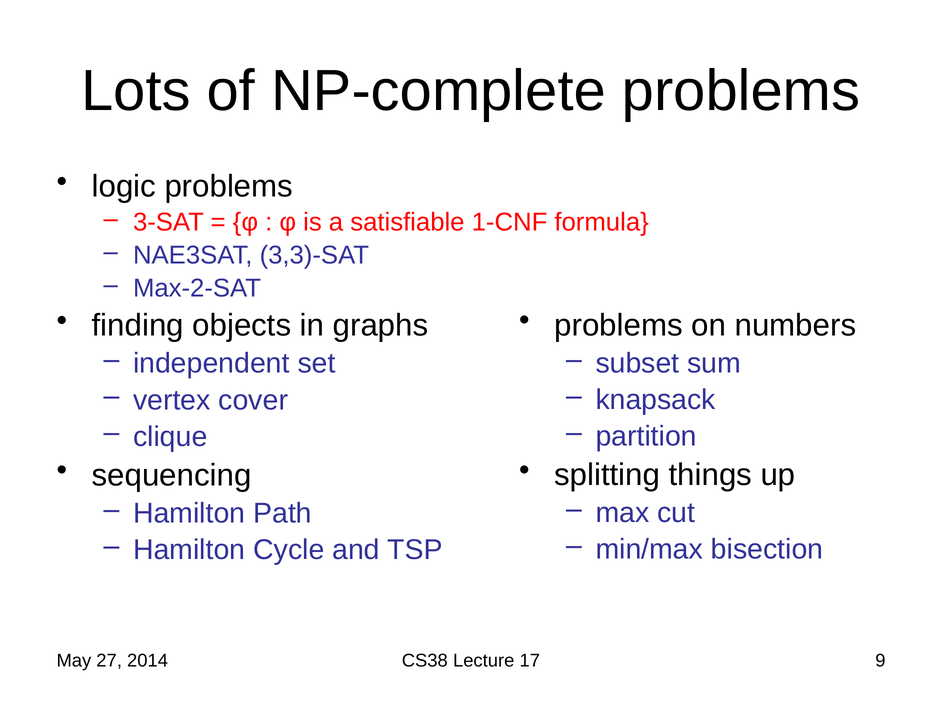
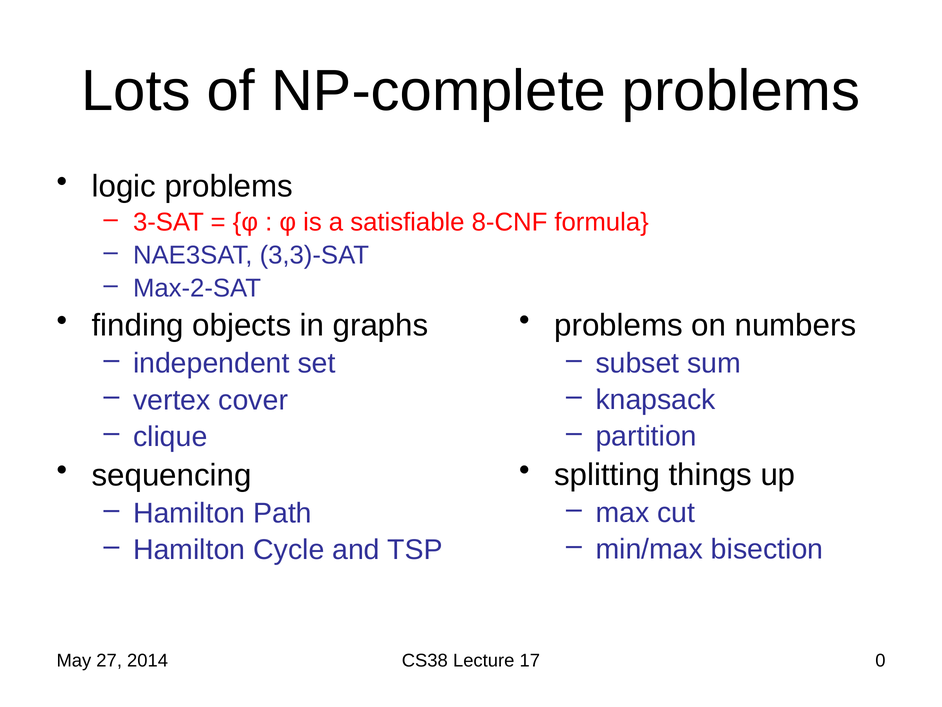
1-CNF: 1-CNF -> 8-CNF (510, 222)
9: 9 -> 0 (880, 660)
